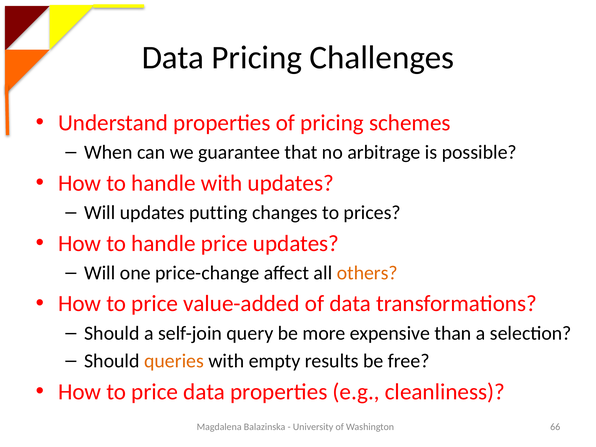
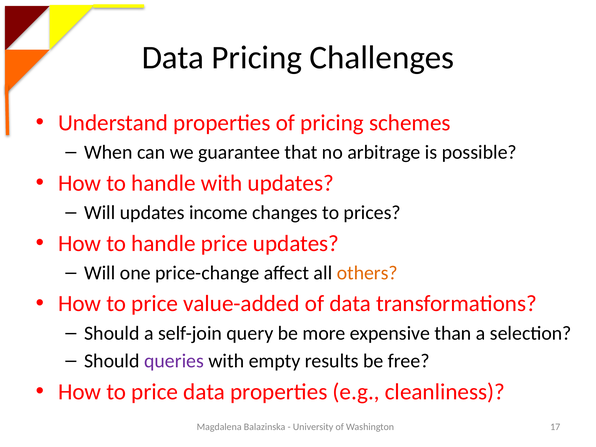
putting: putting -> income (218, 213)
queries colour: orange -> purple (174, 361)
66: 66 -> 17 (555, 427)
